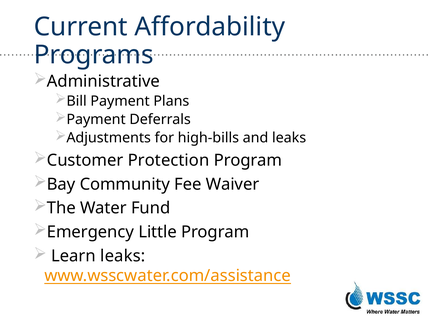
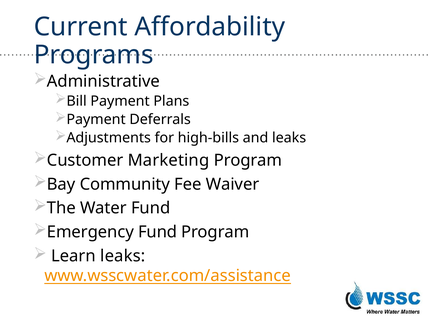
Protection: Protection -> Marketing (169, 160)
Emergency Little: Little -> Fund (158, 232)
